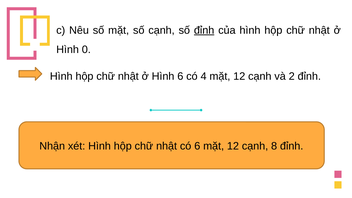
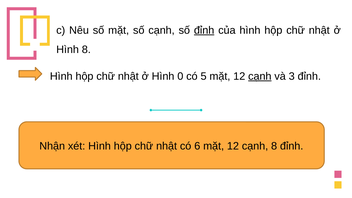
Hình 0: 0 -> 8 (86, 50)
Hình 6: 6 -> 0 (180, 76)
4: 4 -> 5 (204, 76)
cạnh underline: none -> present (260, 76)
2: 2 -> 3 (292, 76)
